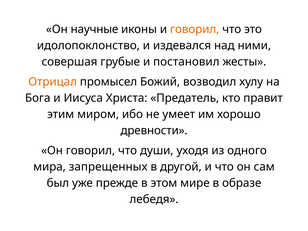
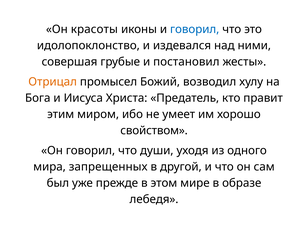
научные: научные -> красоты (94, 29)
говорил colour: orange -> blue (195, 29)
древности: древности -> свойством (154, 131)
